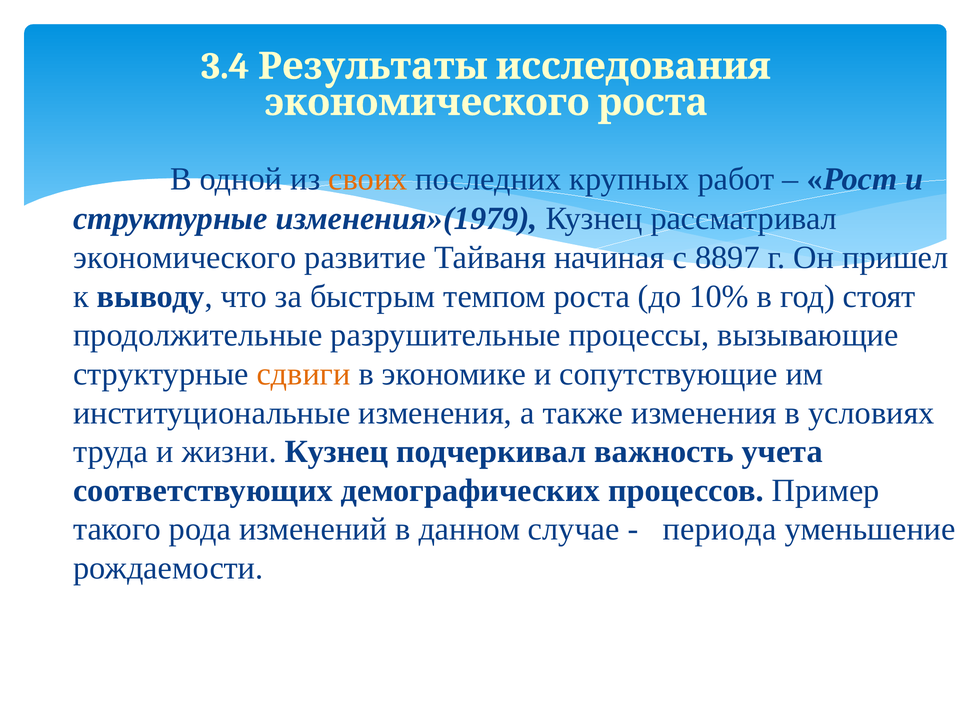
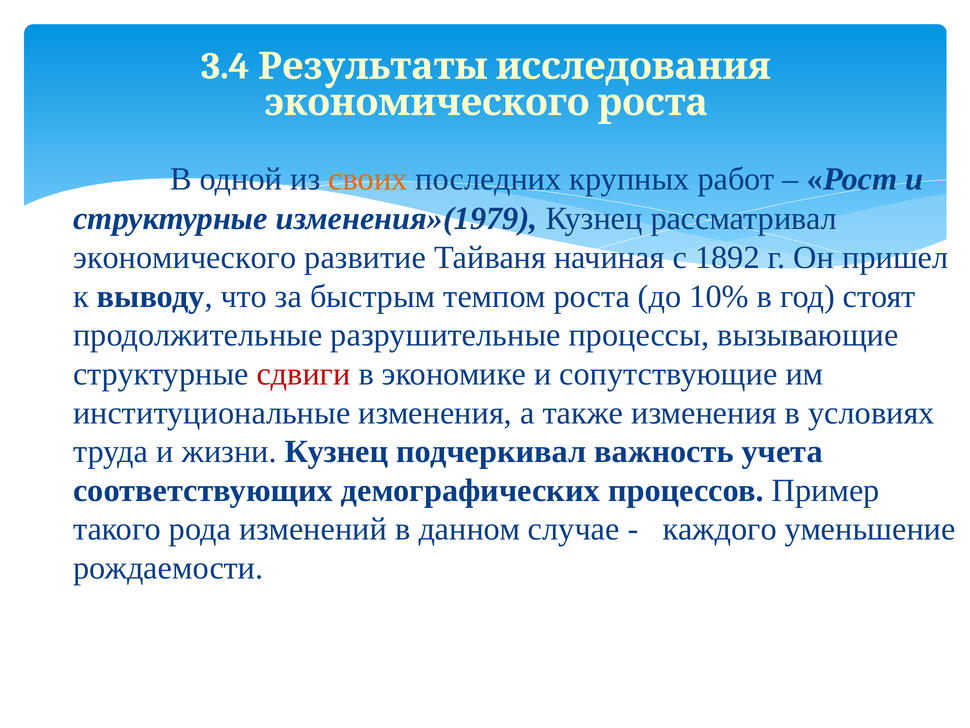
8897: 8897 -> 1892 (727, 257)
сдвиги colour: orange -> red (304, 374)
периода: периода -> каждого (720, 529)
